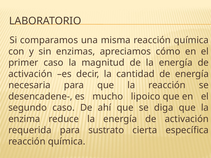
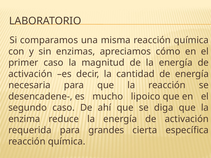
sustrato: sustrato -> grandes (106, 130)
